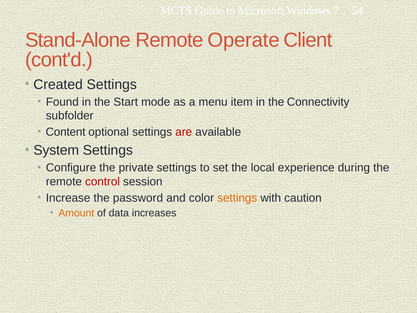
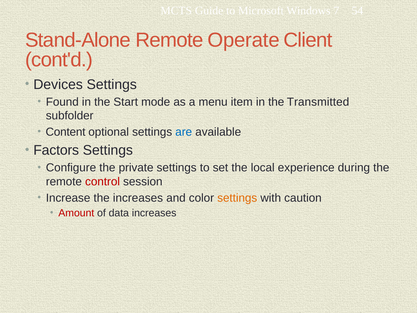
Created: Created -> Devices (58, 84)
Connectivity: Connectivity -> Transmitted (318, 102)
are colour: red -> blue (184, 132)
System: System -> Factors (56, 150)
the password: password -> increases (138, 198)
Amount colour: orange -> red (76, 213)
